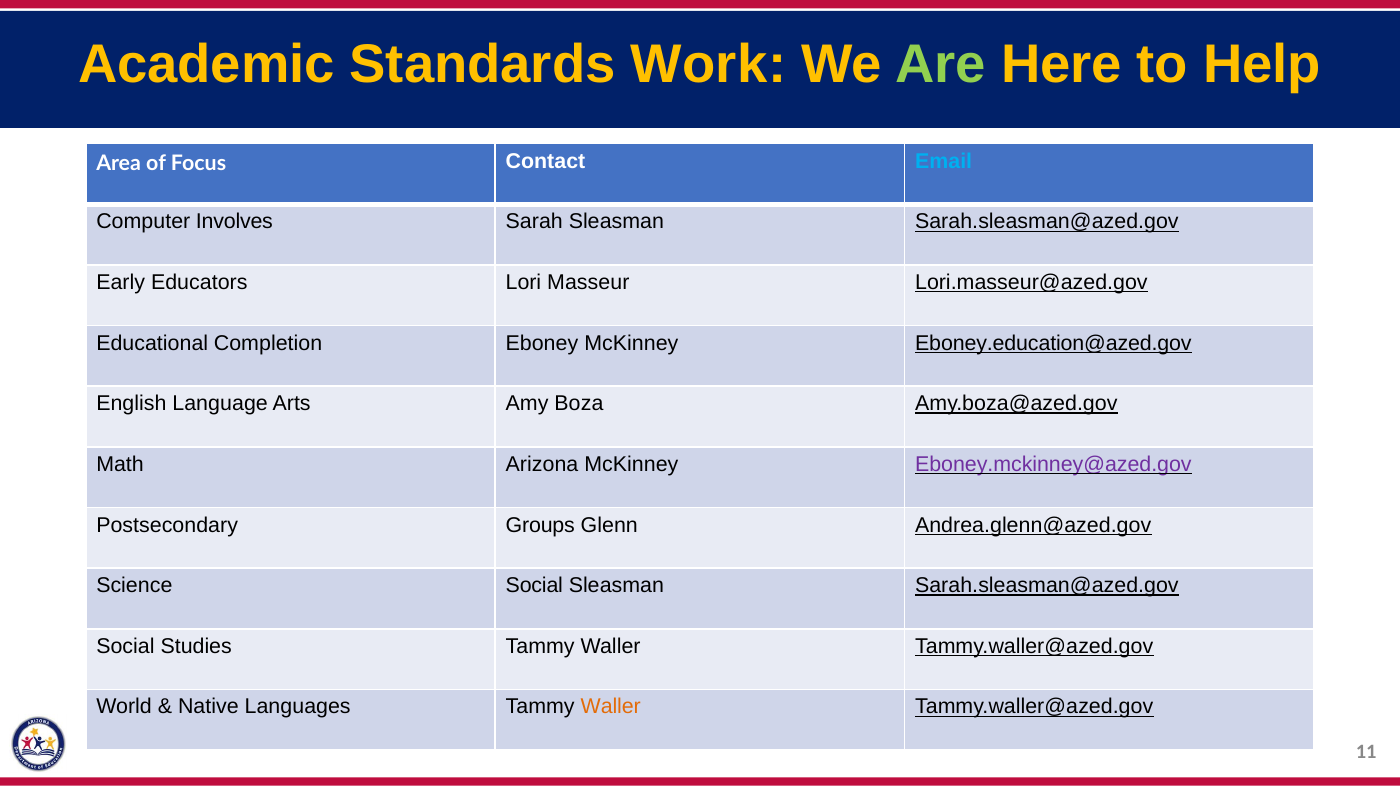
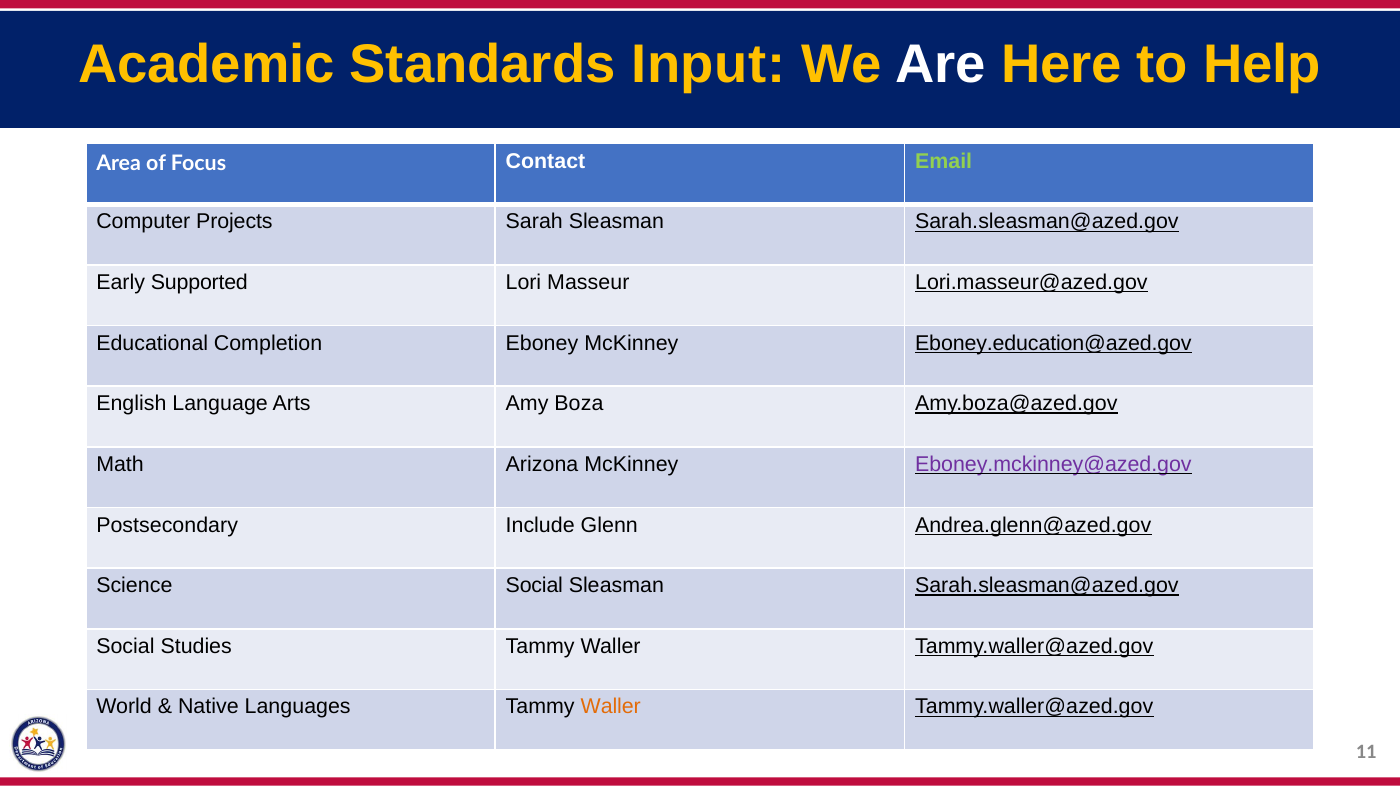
Work: Work -> Input (708, 65)
Are colour: light green -> white (941, 65)
Email colour: light blue -> light green (944, 161)
Involves: Involves -> Projects (234, 222)
Educators: Educators -> Supported (199, 283)
Groups: Groups -> Include (540, 525)
